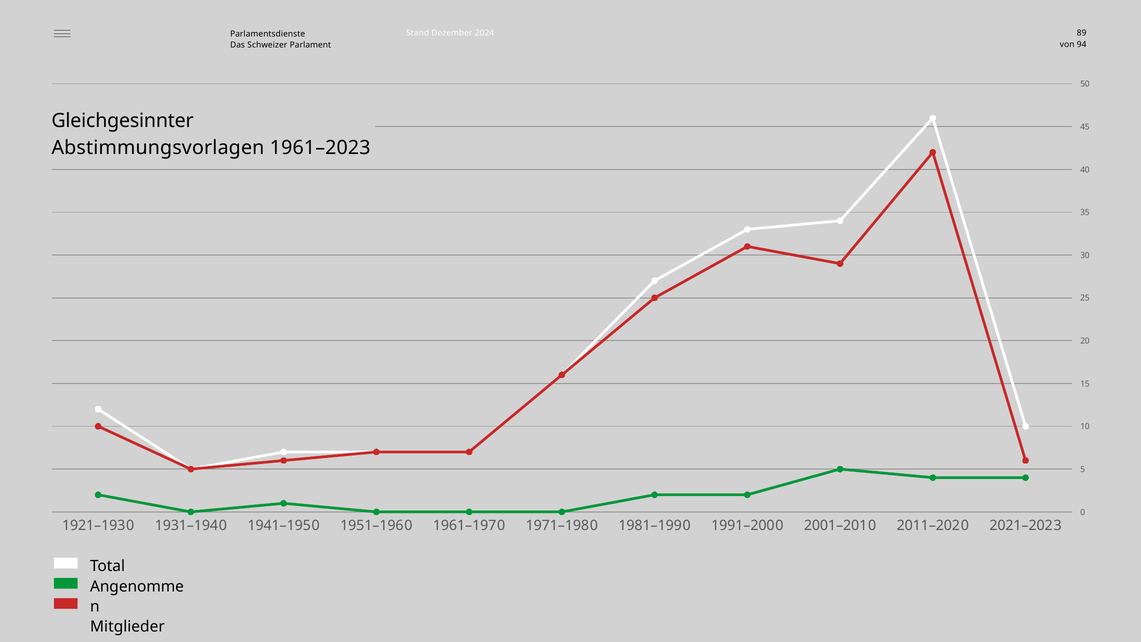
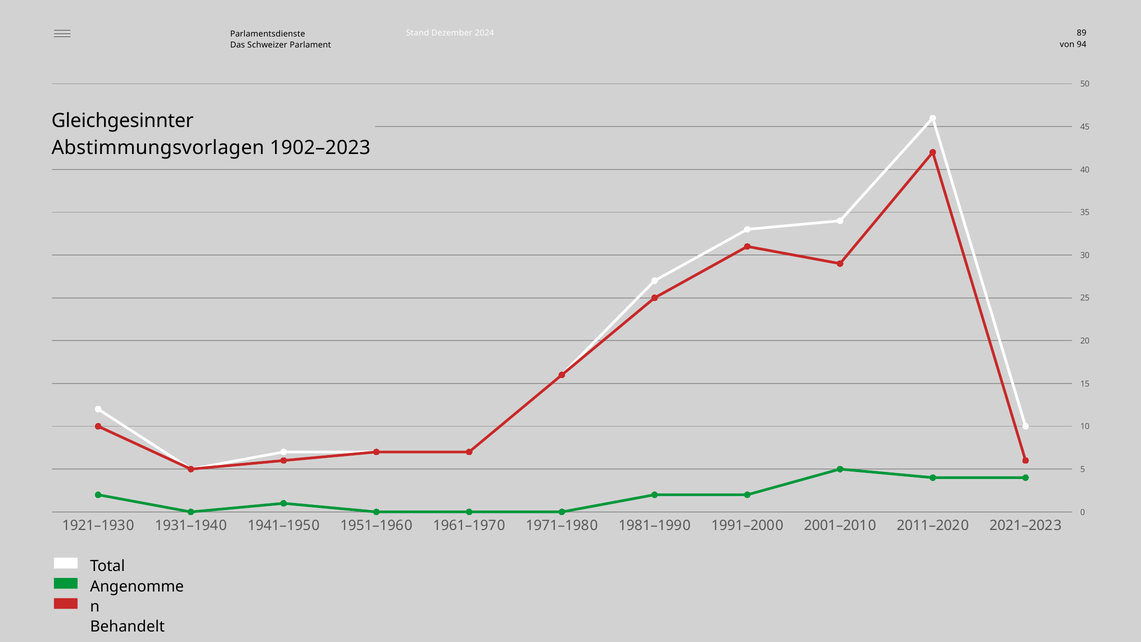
1961–2023: 1961–2023 -> 1902–2023 (320, 148)
Mitglieder: Mitglieder -> Behandelt (127, 627)
